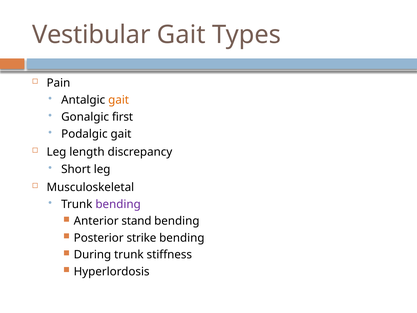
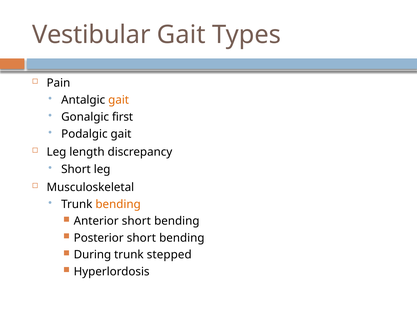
bending colour: purple -> orange (118, 204)
Anterior stand: stand -> short (136, 221)
Posterior strike: strike -> short (141, 238)
stiffness: stiffness -> stepped (169, 255)
